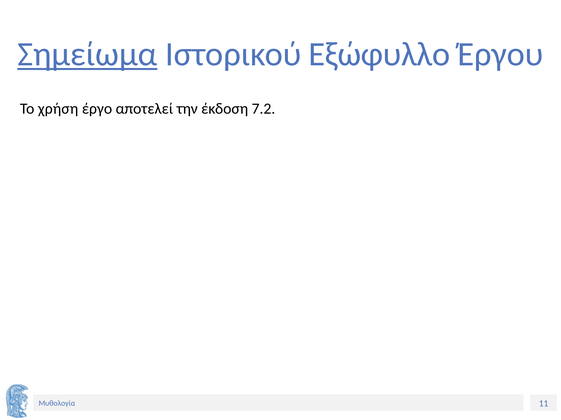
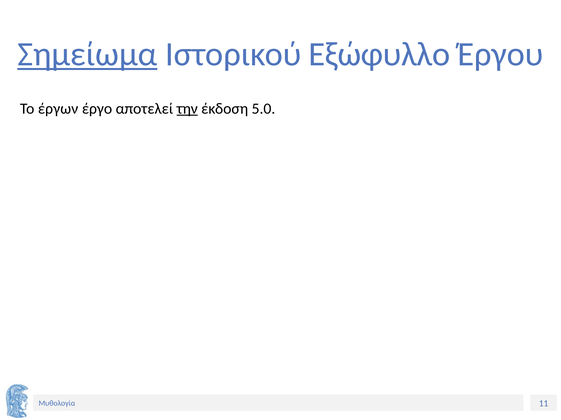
χρήση: χρήση -> έργων (58, 109)
την underline: none -> present (187, 109)
7.2: 7.2 -> 5.0 (263, 109)
